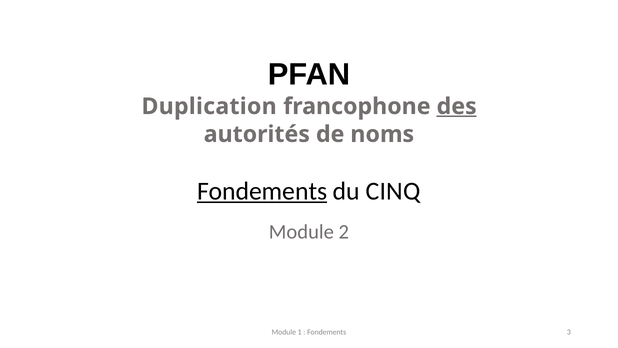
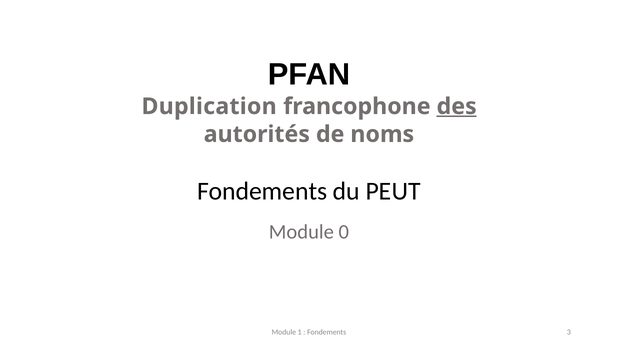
Fondements underline: present -> none (262, 191)
CINQ: CINQ -> PEUT (393, 191)
2: 2 -> 0 (344, 231)
